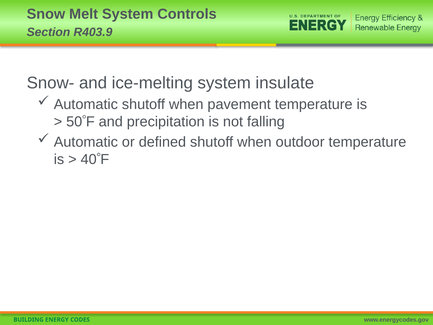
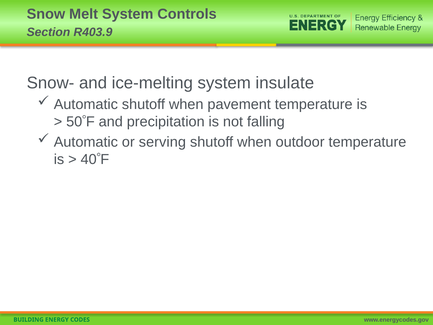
defined: defined -> serving (162, 142)
